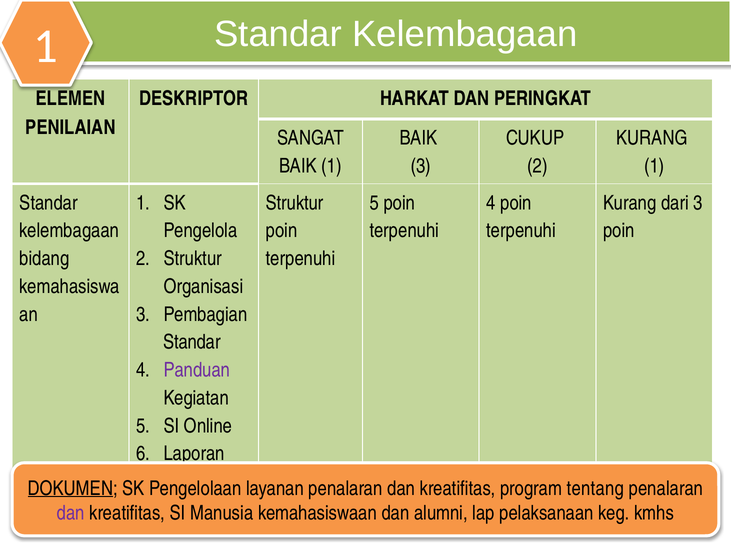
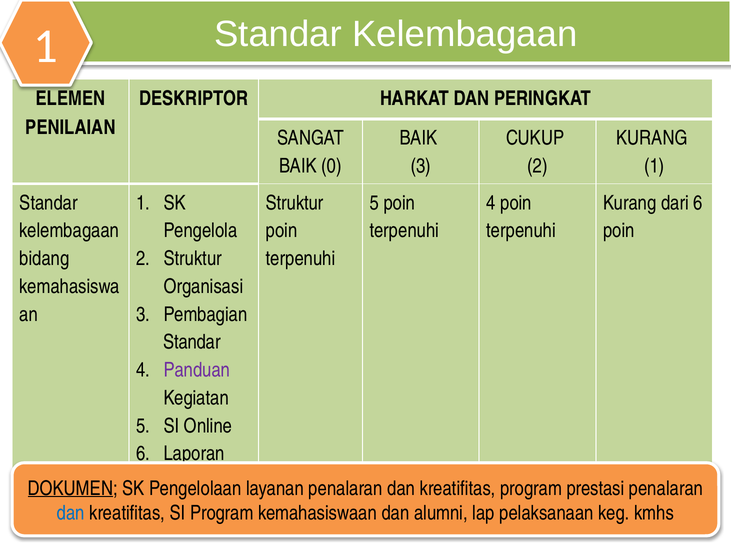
BAIK 1: 1 -> 0 (332, 166)
dari 3: 3 -> 6 (698, 203)
tentang: tentang -> prestasi (596, 489)
dan colour: purple -> blue (71, 513)
SI Manusia: Manusia -> Program (222, 513)
